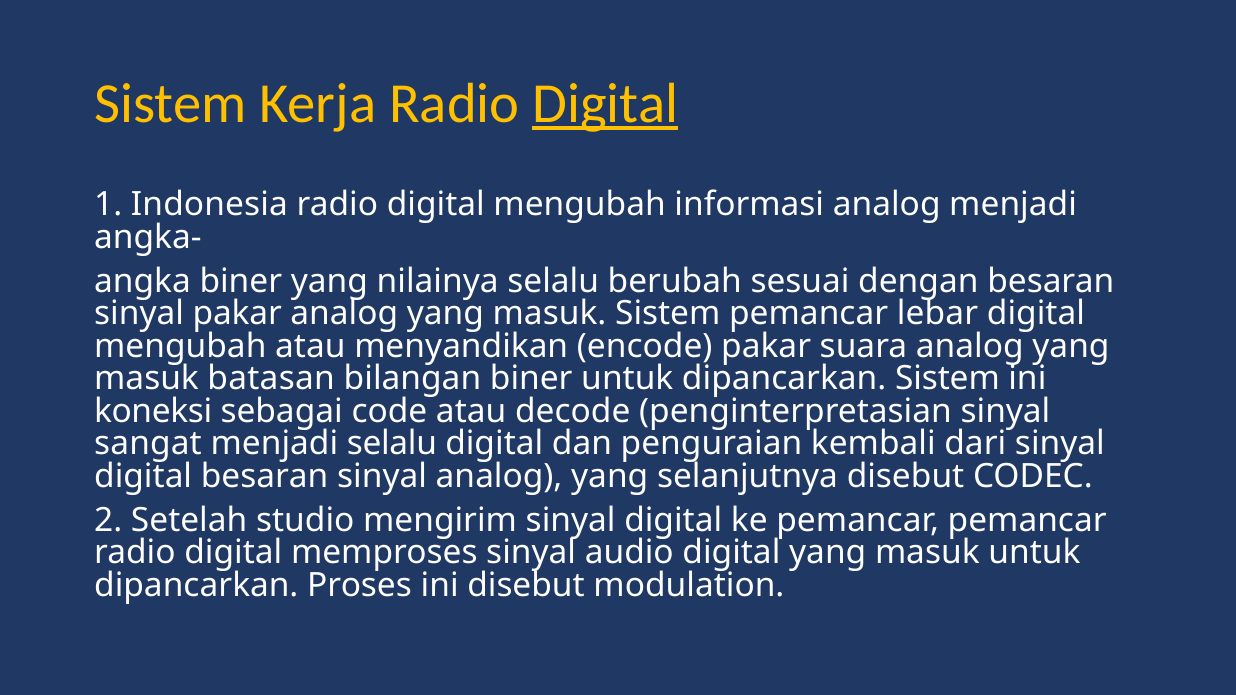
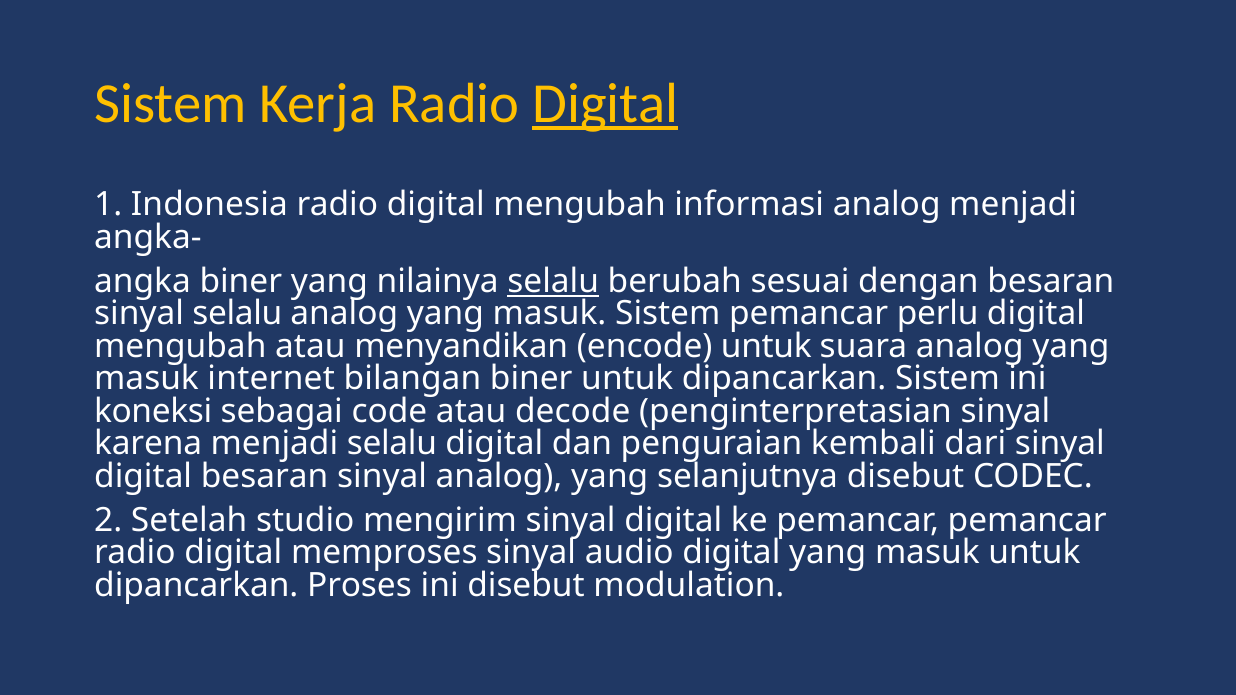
selalu underline: none -> present (553, 281)
sinyal pakar: pakar -> selalu (237, 314)
lebar: lebar -> perlu (938, 314)
encode pakar: pakar -> untuk (766, 346)
batasan: batasan -> internet (271, 379)
sangat: sangat -> karena (148, 444)
